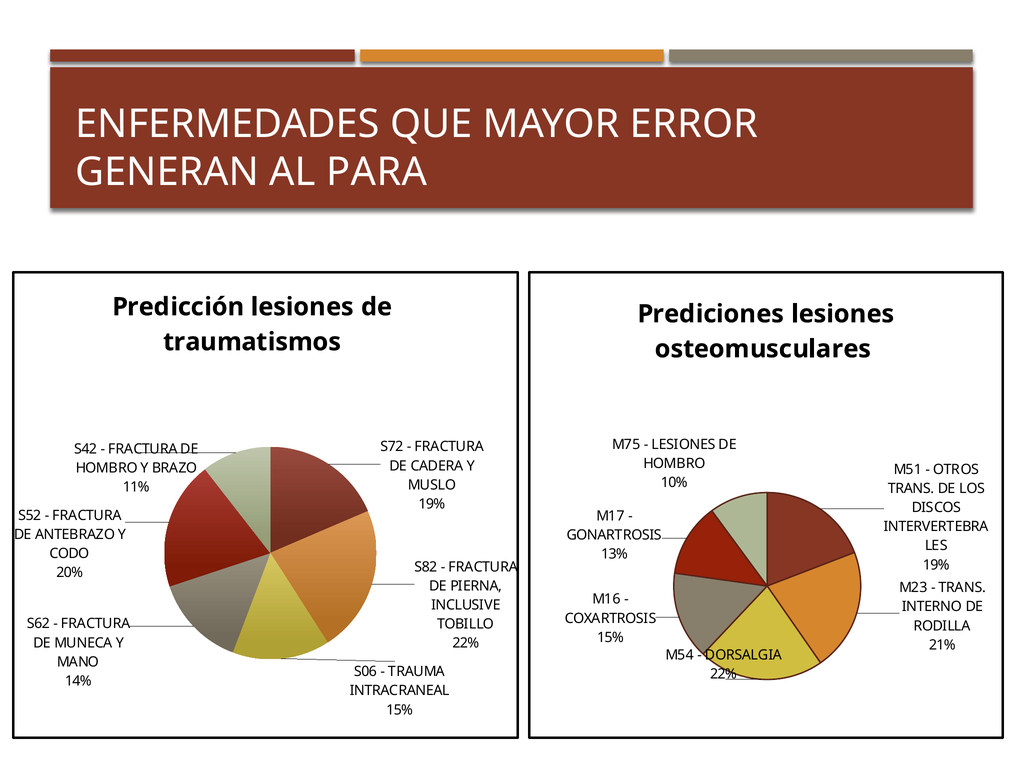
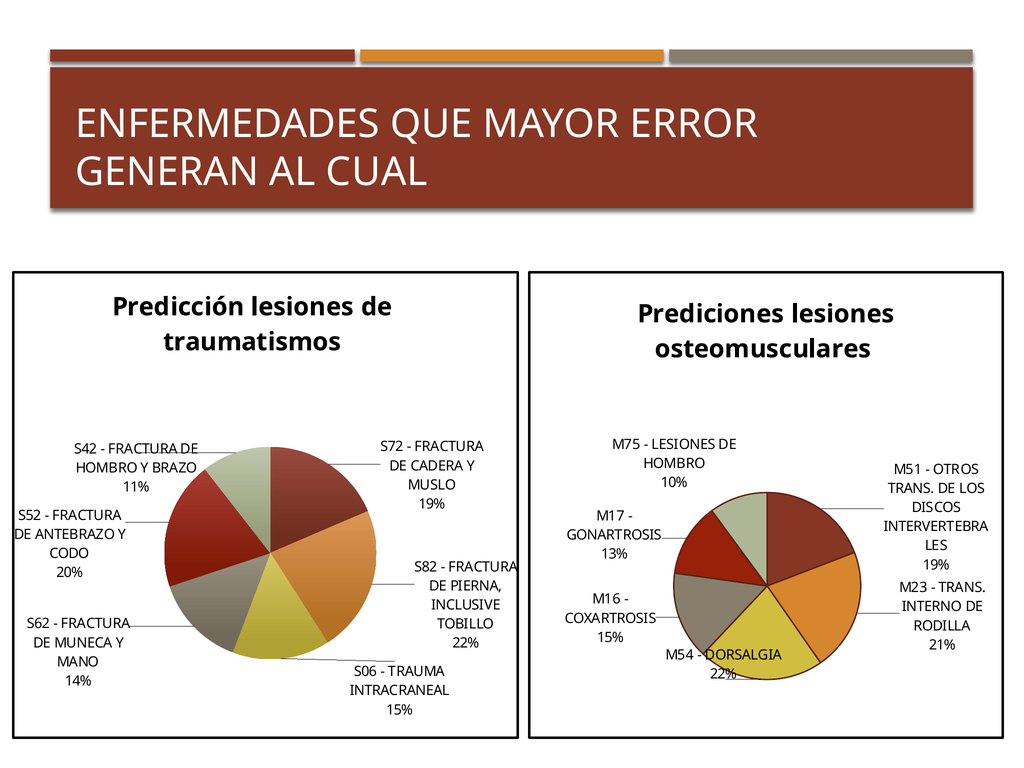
PARA: PARA -> CUAL (377, 172)
